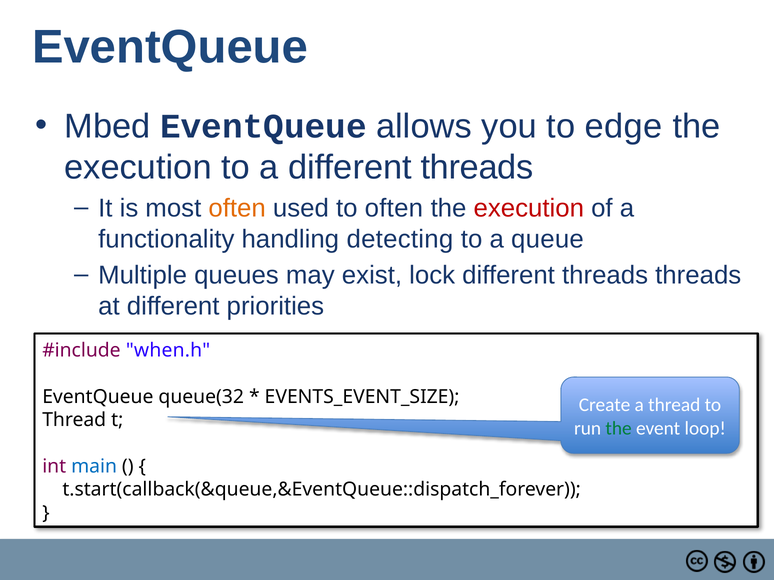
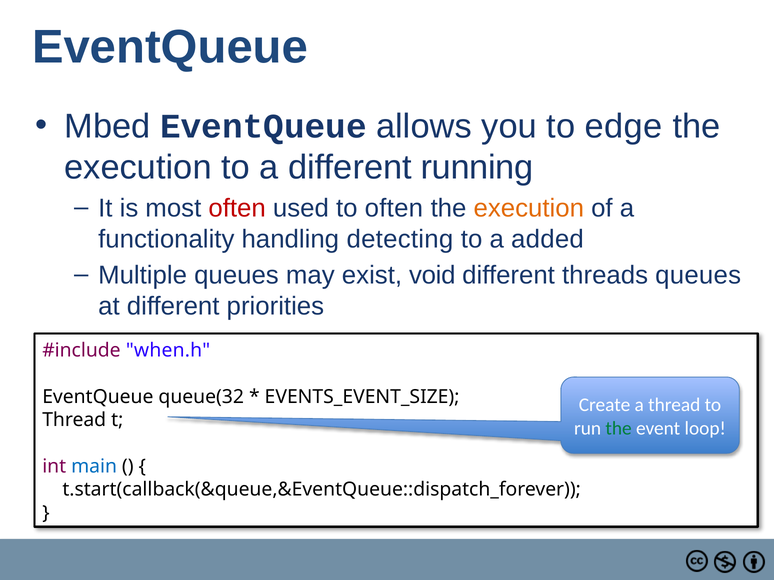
a different threads: threads -> running (477, 168)
often colour: orange -> red (237, 208)
execution colour: red -> orange (529, 208)
queue: queue -> added (547, 239)
lock: lock -> void (432, 275)
threads threads: threads -> queues (698, 275)
